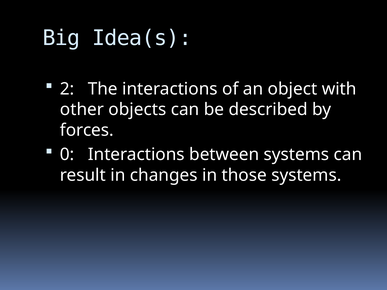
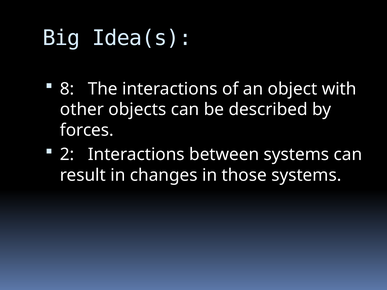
2: 2 -> 8 (67, 89)
0: 0 -> 2 (67, 155)
